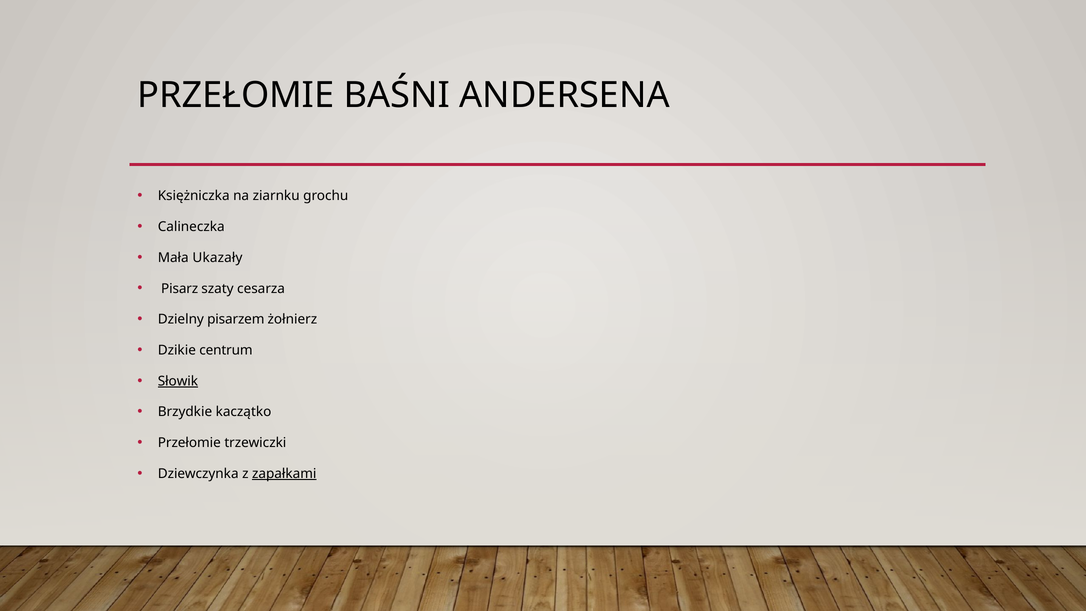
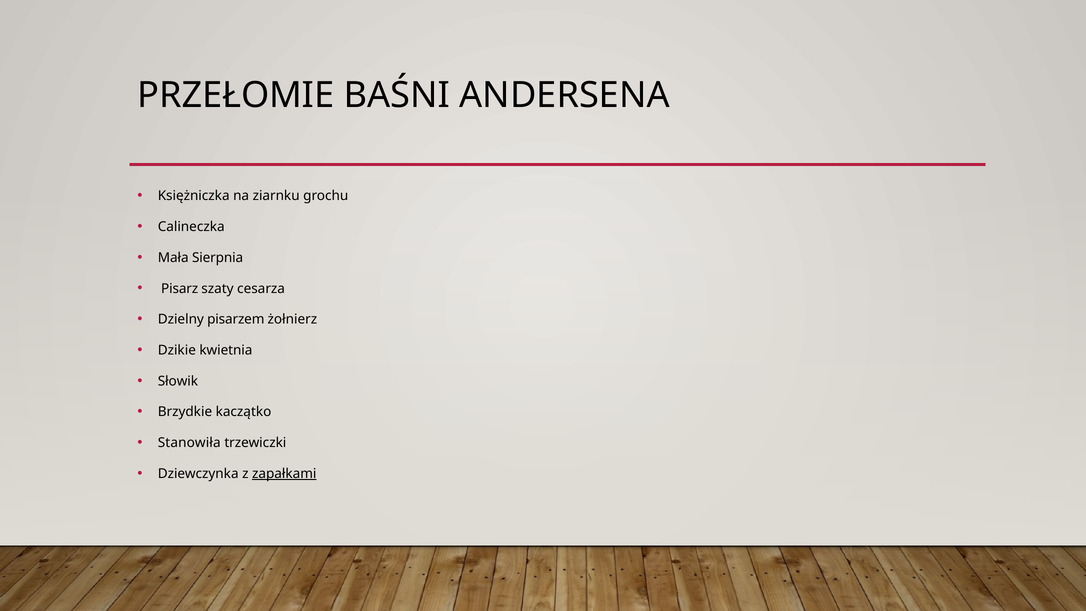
Ukazały: Ukazały -> Sierpnia (218, 258)
centrum: centrum -> kwietnia (226, 350)
Słowik underline: present -> none (178, 381)
Przełomie: Przełomie -> Stanowiła (189, 443)
